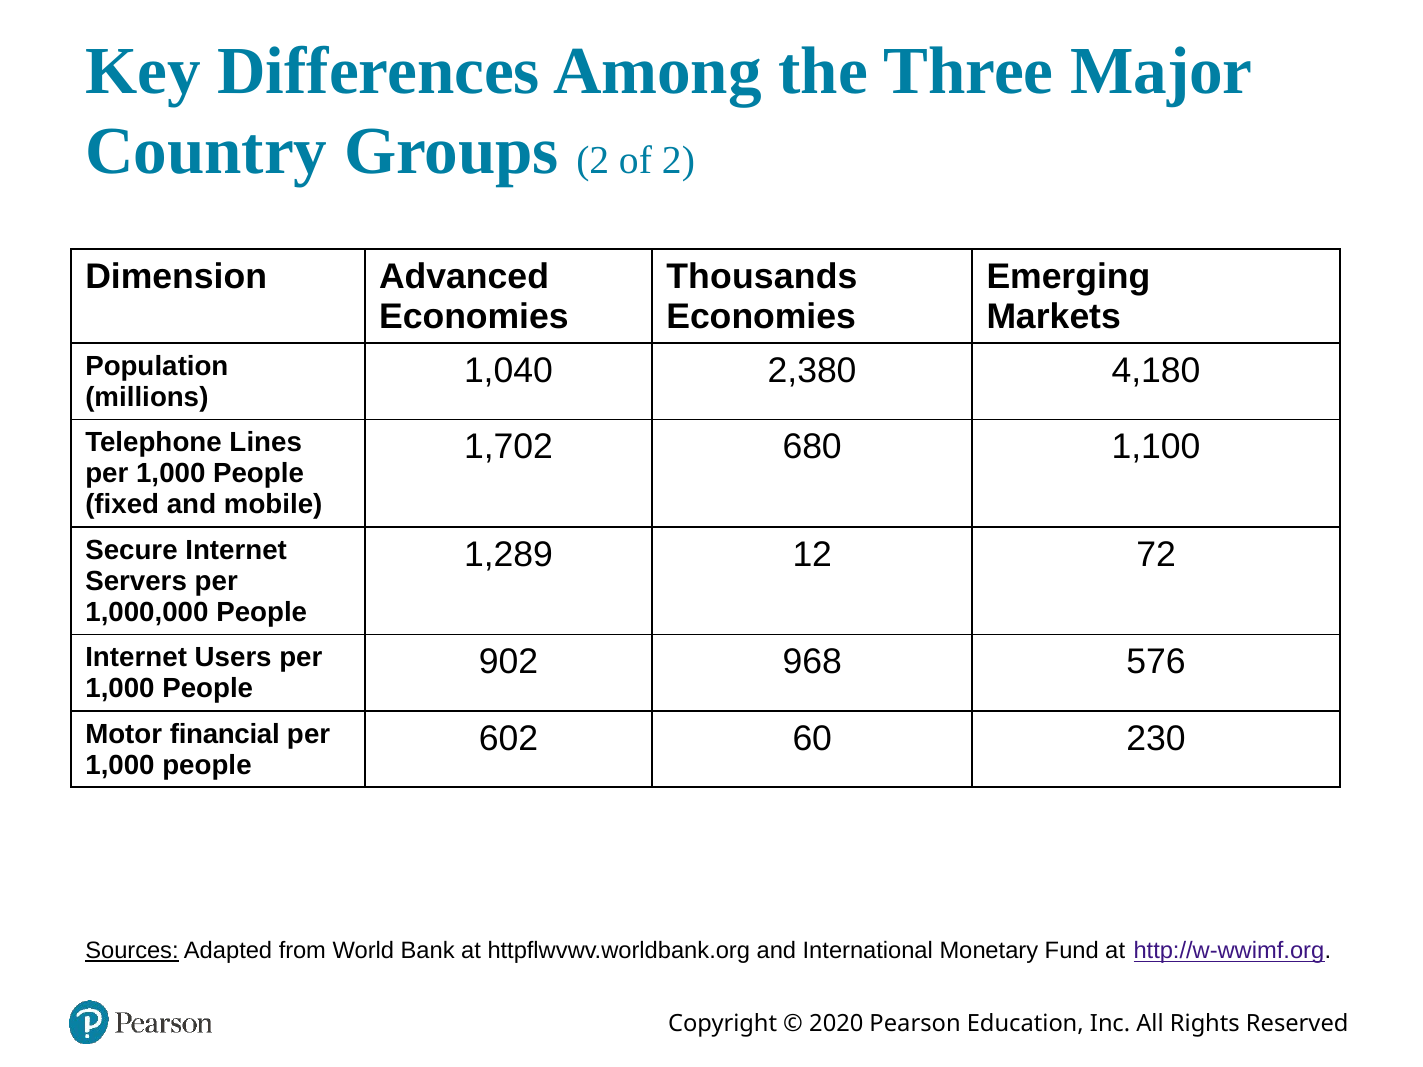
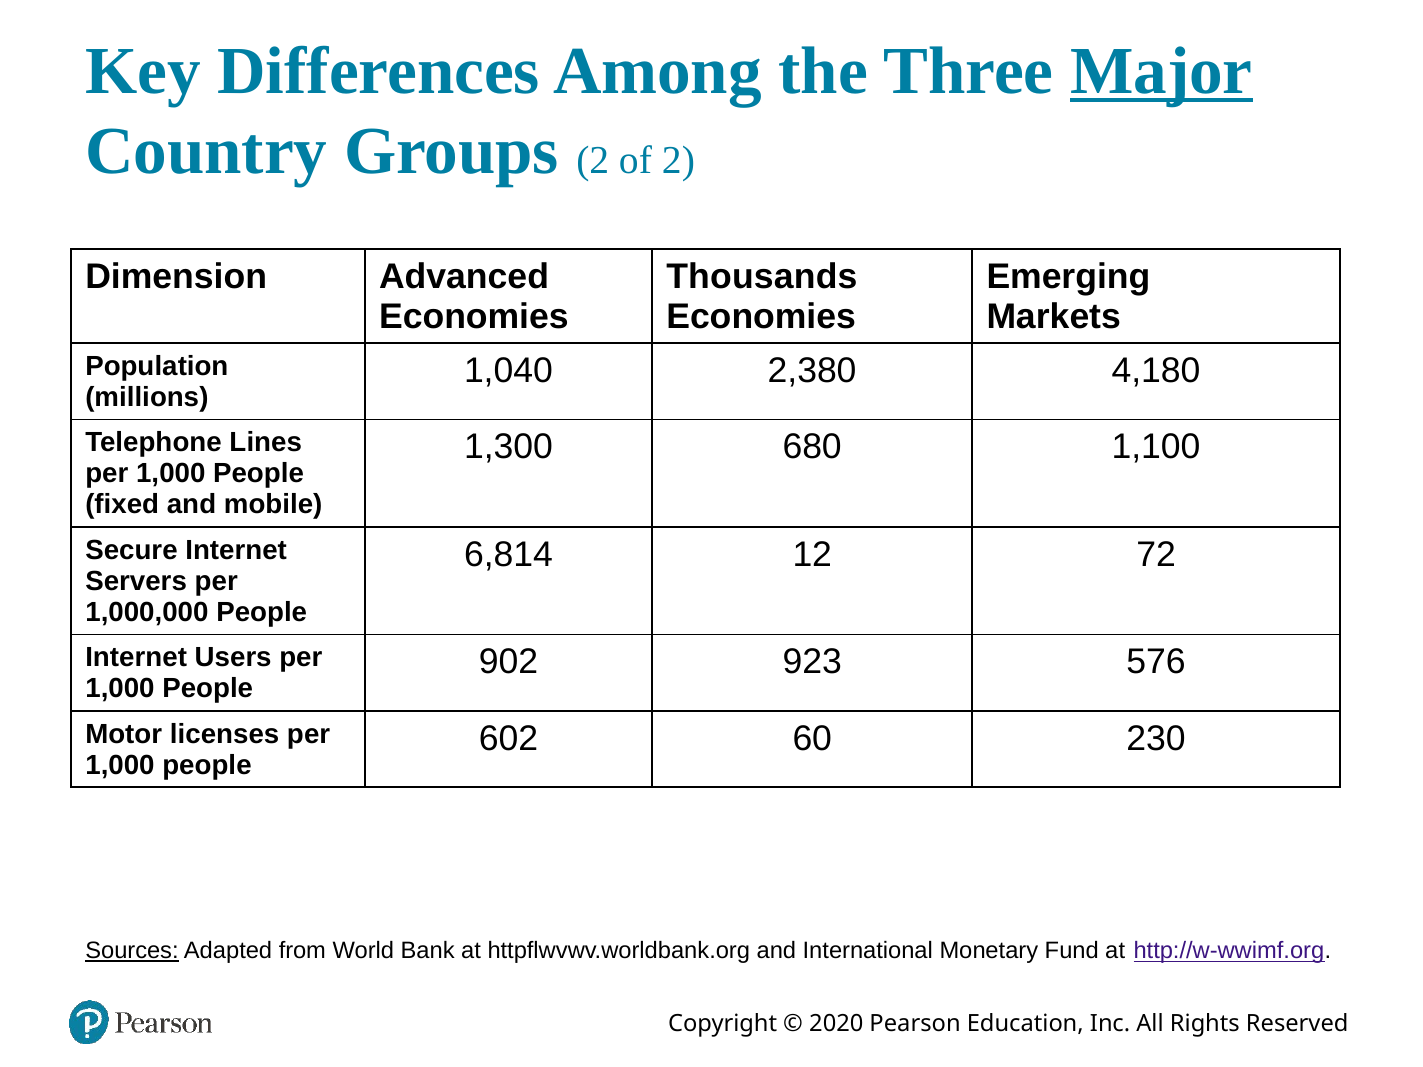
Major underline: none -> present (1161, 71)
1,702: 1,702 -> 1,300 (508, 447)
1,289: 1,289 -> 6,814 (508, 555)
968: 968 -> 923 (812, 662)
financial: financial -> licenses (225, 734)
